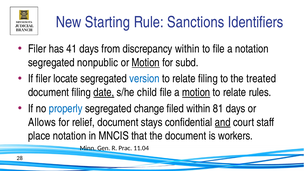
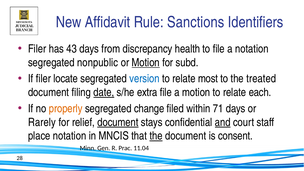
Starting: Starting -> Affidavit (108, 22)
41: 41 -> 43 (72, 49)
discrepancy within: within -> health (187, 49)
relate filing: filing -> most (208, 79)
child: child -> extra (147, 92)
motion underline: present -> none (196, 92)
rules: rules -> each (260, 92)
properly colour: blue -> orange (66, 109)
81: 81 -> 71 (218, 109)
Allows: Allows -> Rarely (42, 122)
document underline: none -> present (118, 122)
the underline: none -> present (156, 136)
workers: workers -> consent (235, 136)
